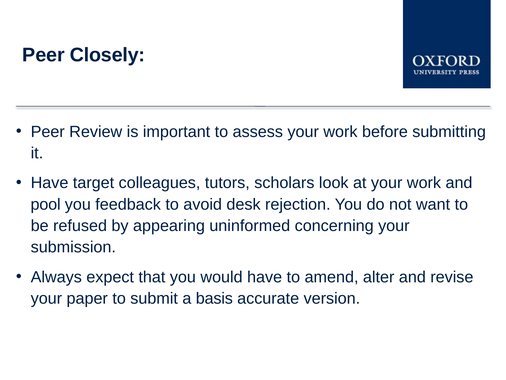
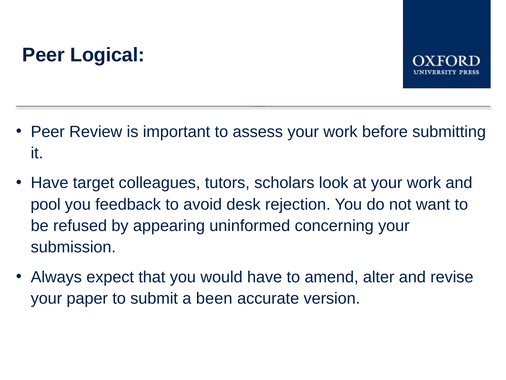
Closely: Closely -> Logical (107, 55)
basis: basis -> been (214, 298)
